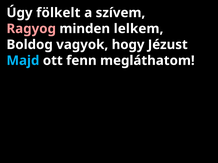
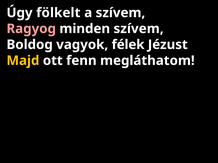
minden lelkem: lelkem -> szívem (139, 29)
hogy: hogy -> félek (128, 45)
Majd colour: light blue -> yellow (23, 61)
